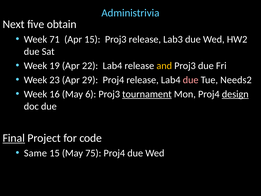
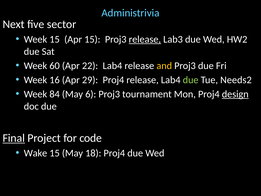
obtain: obtain -> sector (62, 24)
Week 71: 71 -> 15 (55, 39)
release underline: none -> present (145, 39)
19: 19 -> 60 (55, 66)
23: 23 -> 16 (55, 80)
due colour: pink -> light green (191, 80)
16: 16 -> 84 (55, 94)
tournament underline: present -> none (147, 94)
Same: Same -> Wake (36, 153)
75: 75 -> 18 (93, 153)
